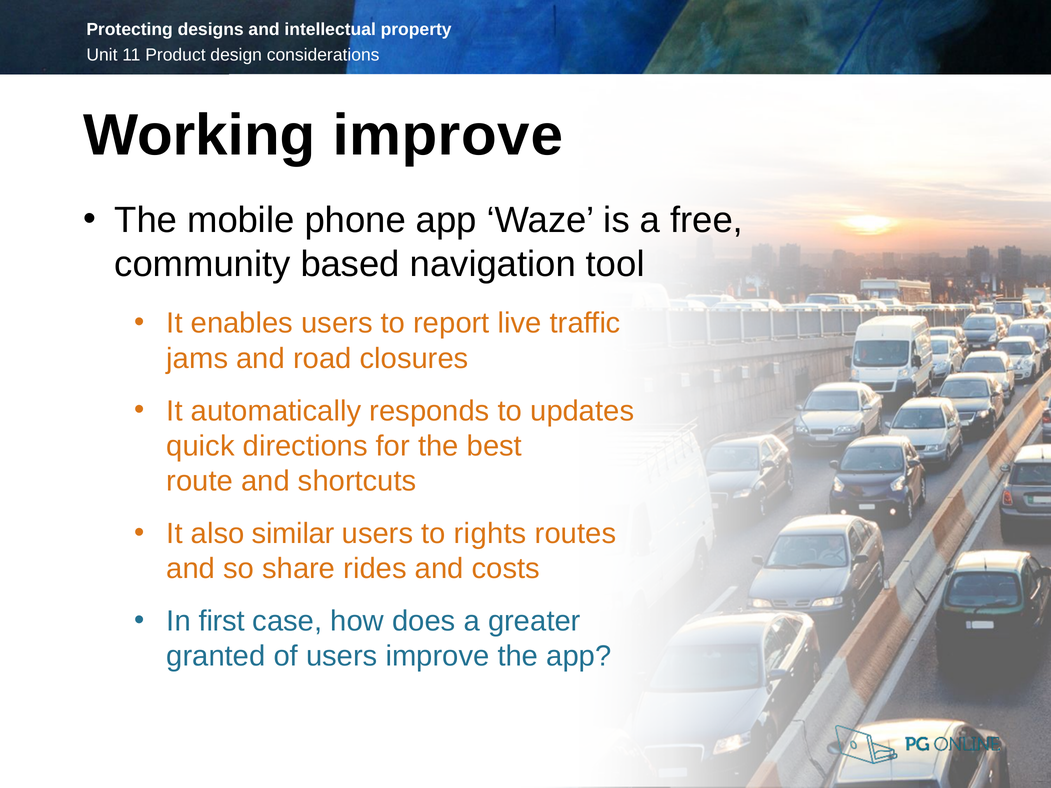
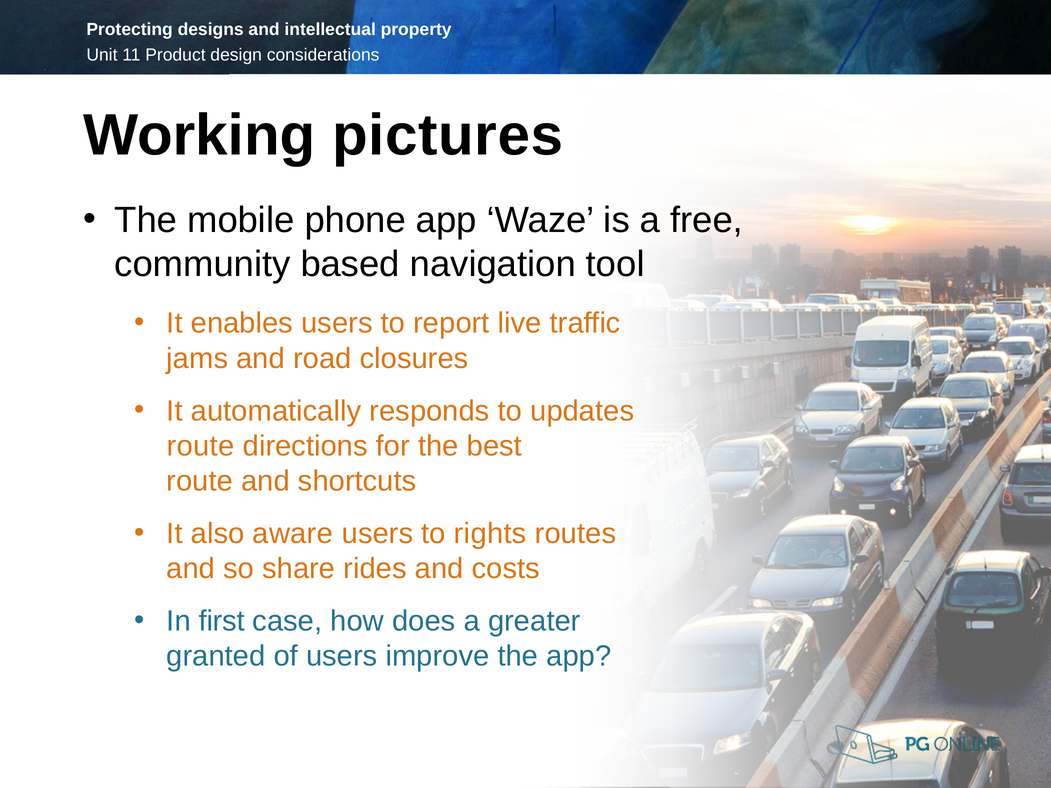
Working improve: improve -> pictures (448, 135)
quick: quick -> route (200, 446)
similar: similar -> aware (293, 534)
